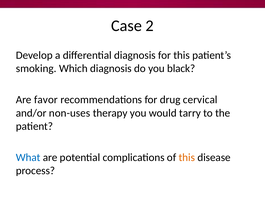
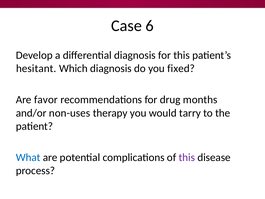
2: 2 -> 6 (150, 26)
smoking: smoking -> hesitant (36, 68)
black: black -> fixed (181, 68)
cervical: cervical -> months (200, 100)
this colour: orange -> purple (187, 157)
